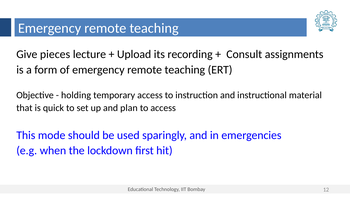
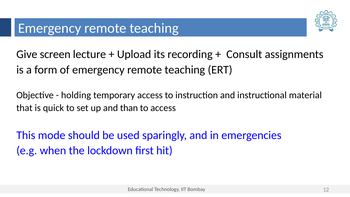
pieces: pieces -> screen (55, 54)
plan: plan -> than (129, 108)
